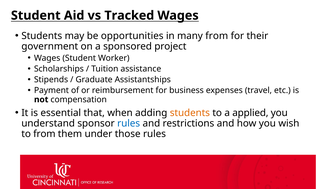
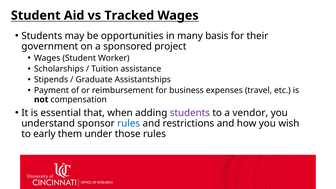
many from: from -> basis (217, 36)
students colour: orange -> purple (190, 113)
applied: applied -> vendor (250, 113)
to from: from -> early (44, 134)
